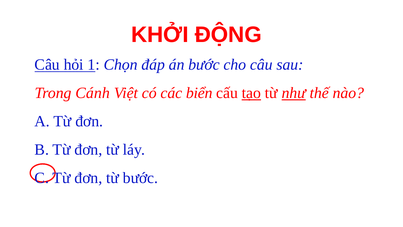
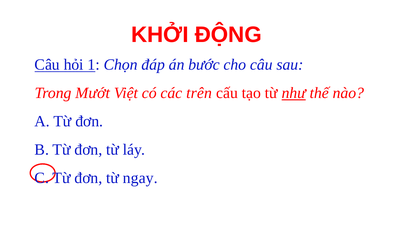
Cánh: Cánh -> Mướt (93, 93)
biển: biển -> trên (199, 93)
tạo underline: present -> none (251, 93)
từ bước: bước -> ngay (140, 178)
